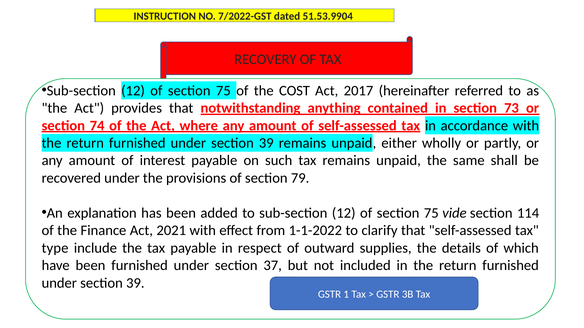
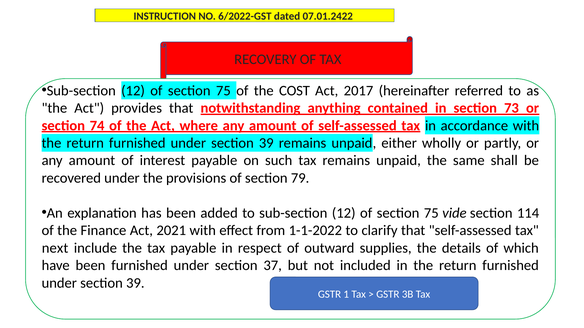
7/2022-GST: 7/2022-GST -> 6/2022-GST (245, 16)
51.53.9904: 51.53.9904 -> 07.01.2422 (328, 16)
type: type -> next (55, 248)
